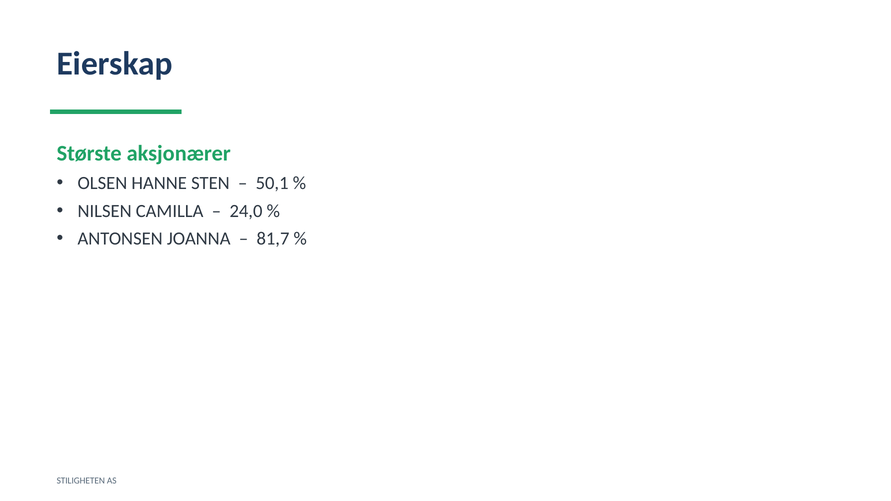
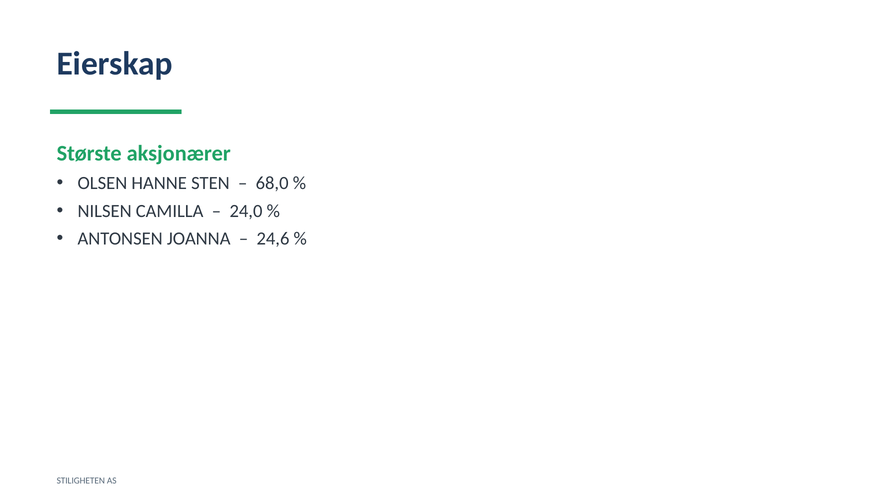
50,1: 50,1 -> 68,0 (272, 183)
81,7: 81,7 -> 24,6 (273, 239)
